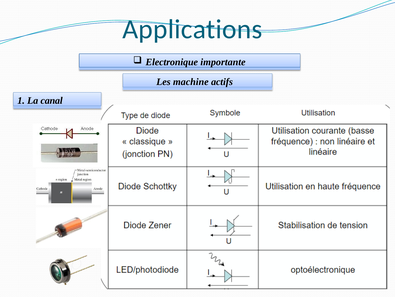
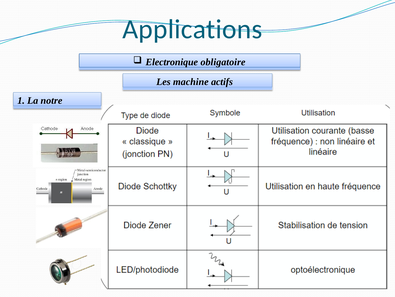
importante: importante -> obligatoire (223, 62)
canal: canal -> notre (51, 100)
